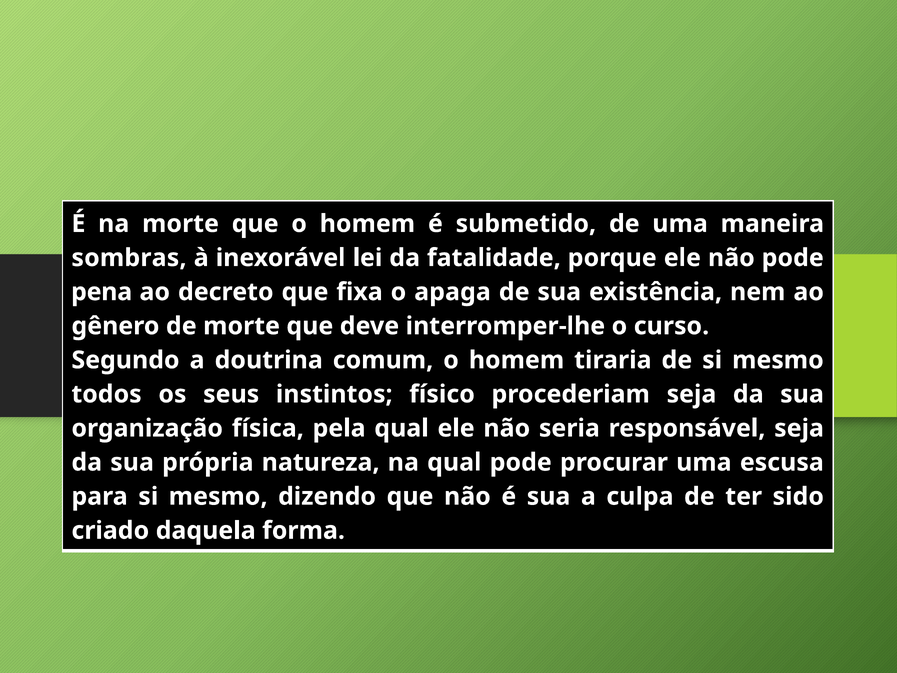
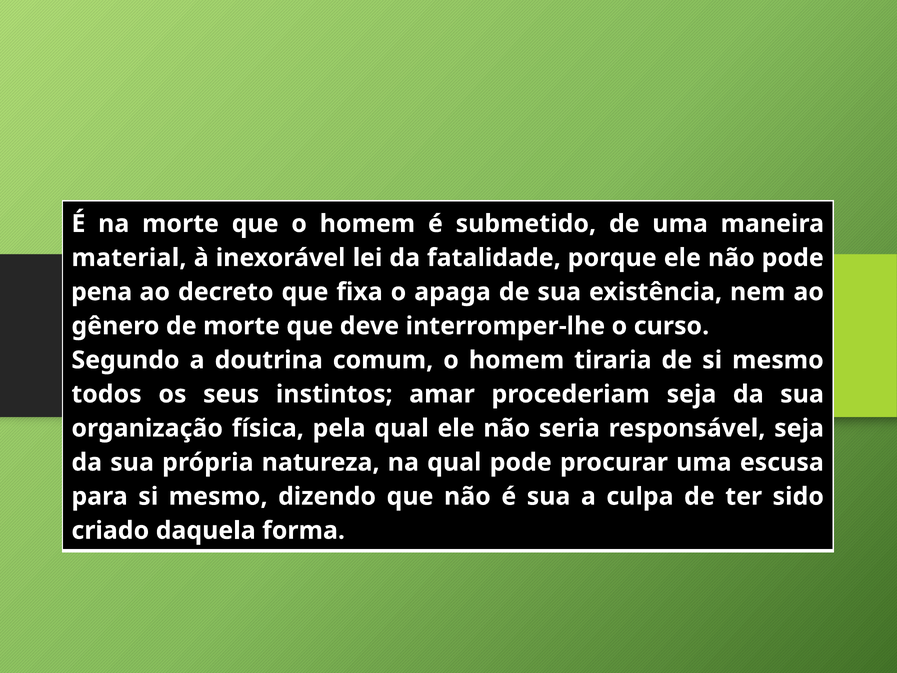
sombras: sombras -> material (129, 258)
físico: físico -> amar (442, 394)
